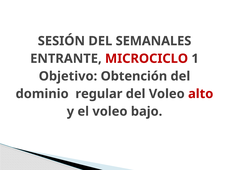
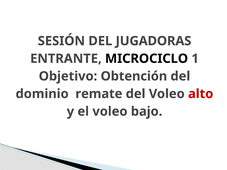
SEMANALES: SEMANALES -> JUGADORAS (153, 41)
MICROCICLO colour: red -> black (147, 59)
regular: regular -> remate (99, 94)
